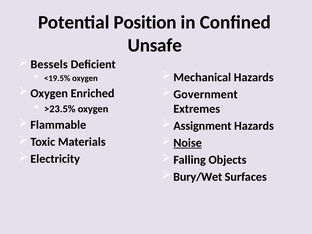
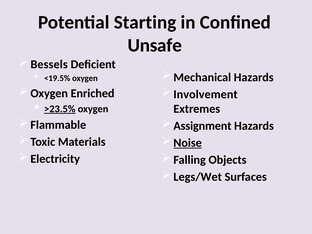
Position: Position -> Starting (145, 22)
Government: Government -> Involvement (206, 94)
>23.5% underline: none -> present (60, 109)
Bury/Wet: Bury/Wet -> Legs/Wet (198, 177)
